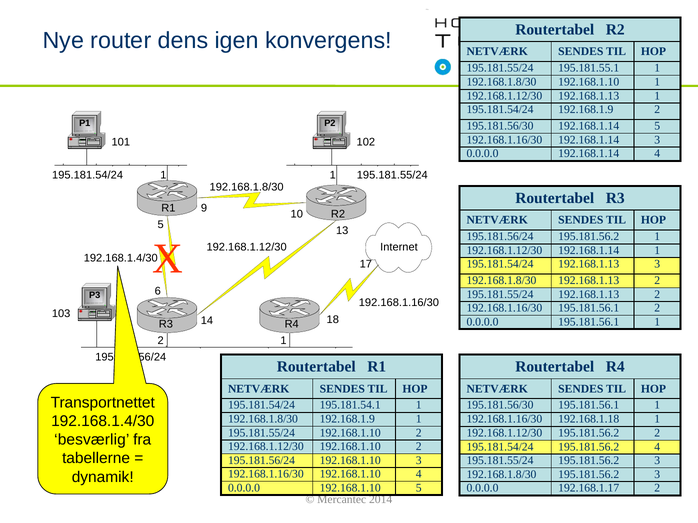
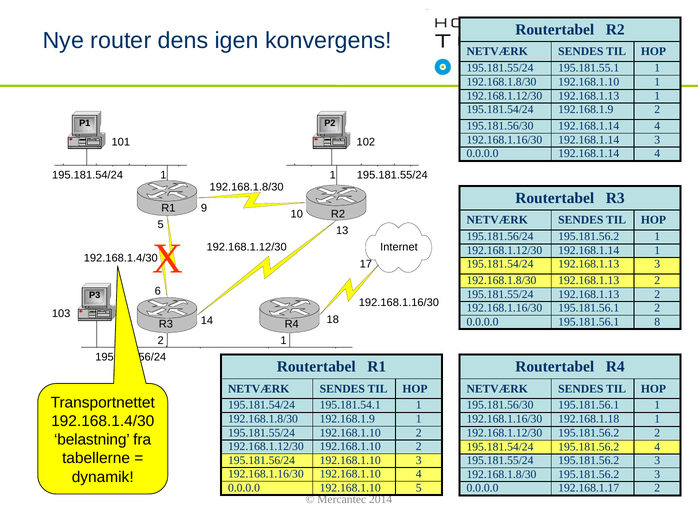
195.181.56/30 192.168.1.14 5: 5 -> 4 (657, 126)
0.0.0.0 195.181.56.1 1: 1 -> 8 (657, 322)
besværlig: besværlig -> belastning (92, 440)
